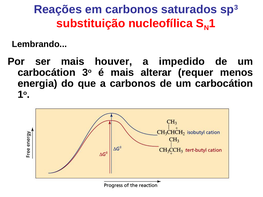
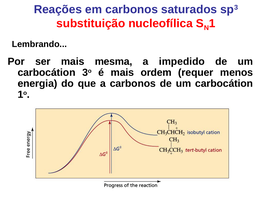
houver: houver -> mesma (114, 62)
alterar: alterar -> ordem (156, 73)
